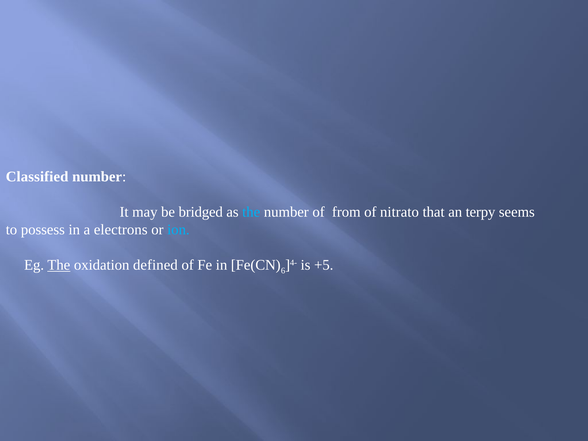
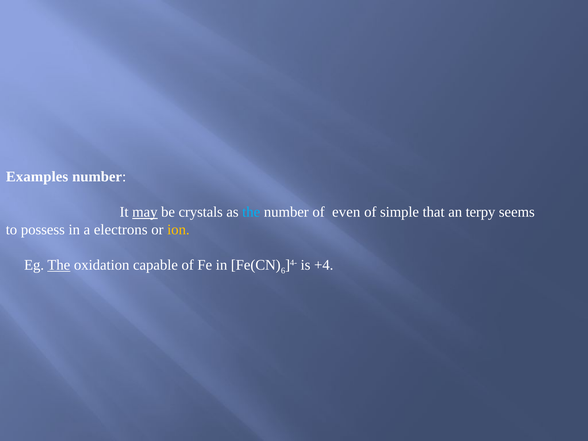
Classified: Classified -> Examples (37, 177)
may underline: none -> present (145, 212)
bridged: bridged -> crystals (201, 212)
from: from -> even (346, 212)
nitrato: nitrato -> simple (400, 212)
ion colour: light blue -> yellow (178, 230)
defined: defined -> capable (155, 265)
+5: +5 -> +4 (324, 265)
